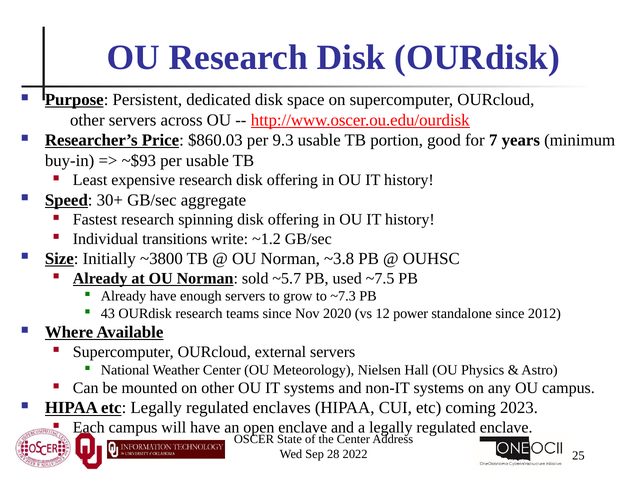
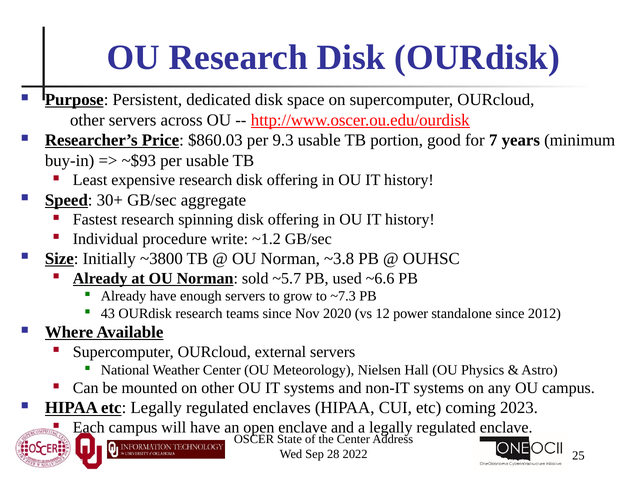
transitions: transitions -> procedure (175, 238)
~7.5: ~7.5 -> ~6.6 (380, 278)
